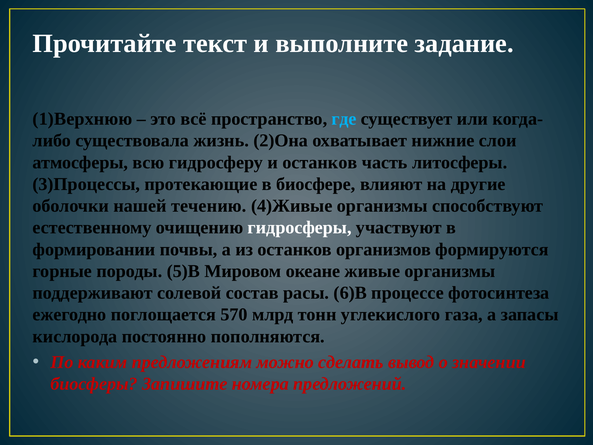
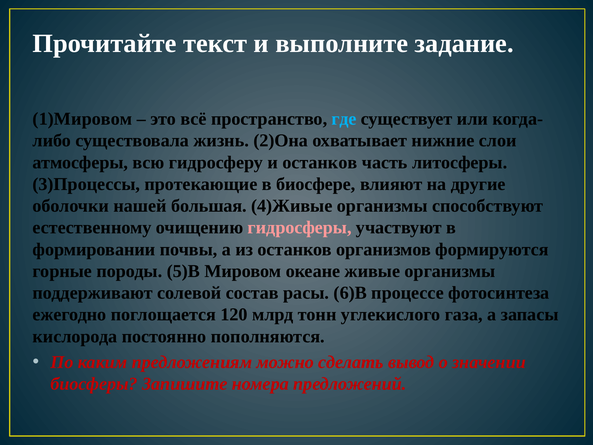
1)Верхнюю: 1)Верхнюю -> 1)Мировом (82, 119)
течению: течению -> большая (209, 206)
гидросферы colour: white -> pink (300, 228)
570: 570 -> 120 (234, 314)
